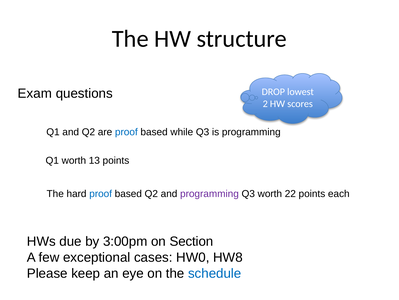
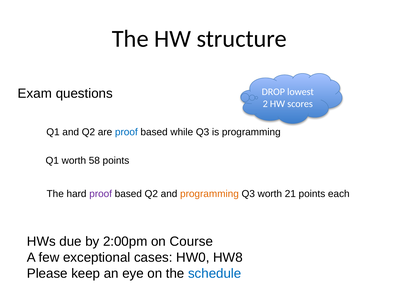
13: 13 -> 58 (94, 160)
proof colour: blue -> purple (101, 193)
programming colour: purple -> orange (209, 193)
22: 22 -> 21 (290, 193)
3:00pm: 3:00pm -> 2:00pm (125, 241)
Section: Section -> Course (191, 241)
